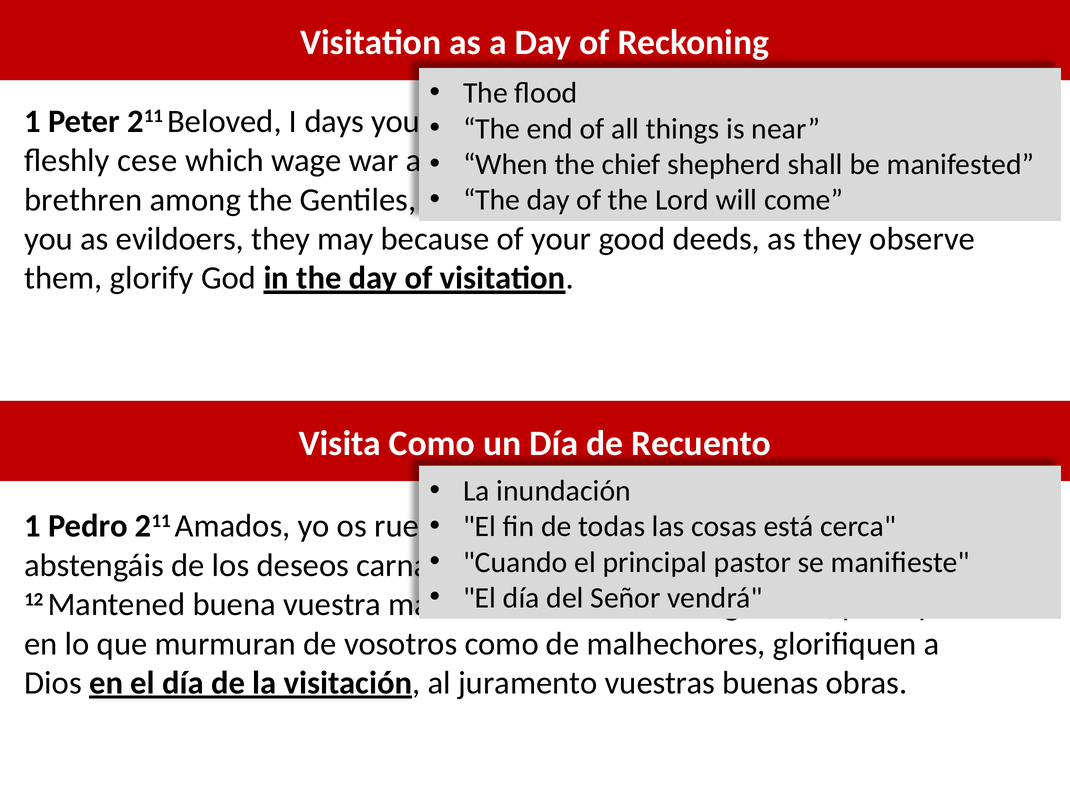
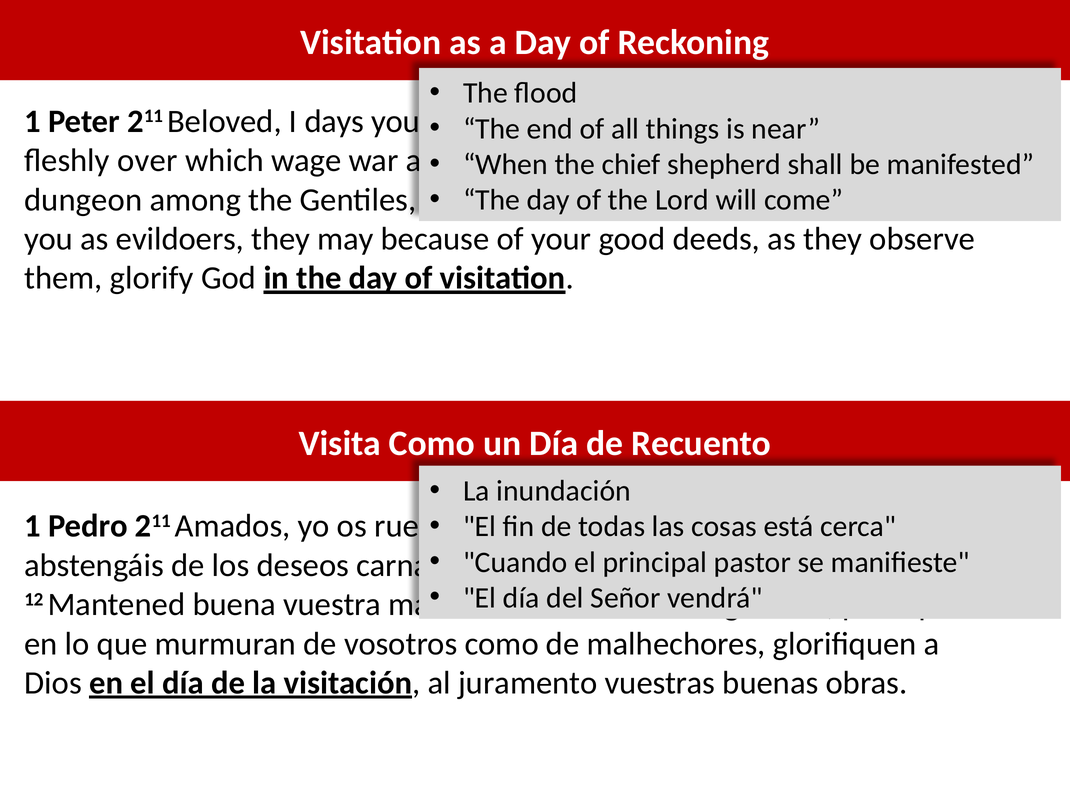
cese: cese -> over (147, 161)
brethren: brethren -> dungeon (83, 200)
